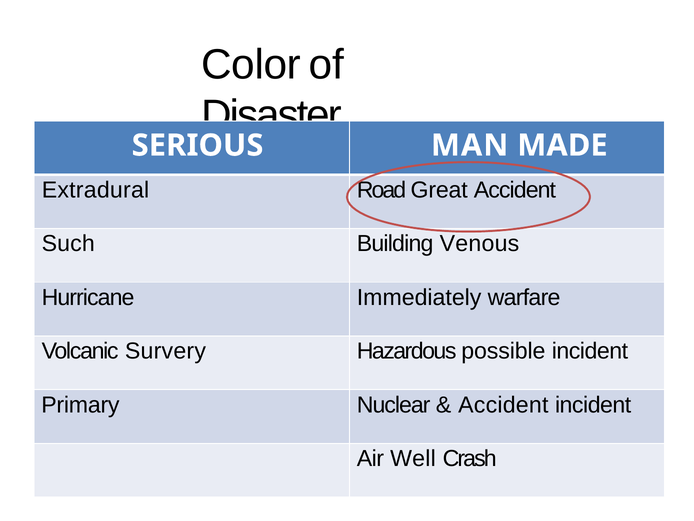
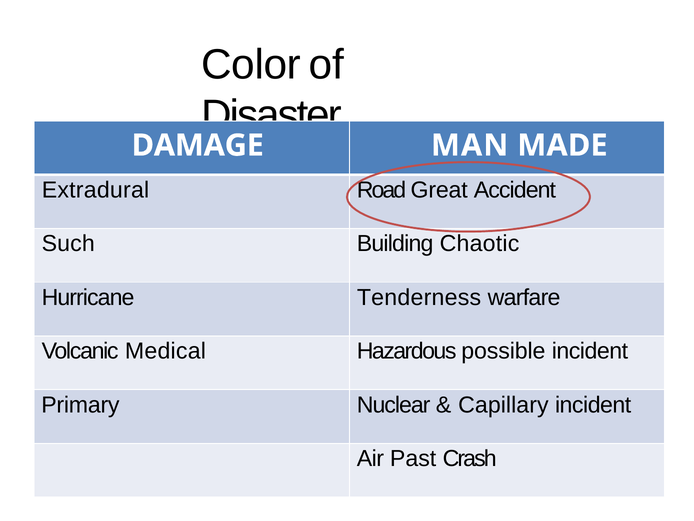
SERIOUS: SERIOUS -> DAMAGE (198, 145)
Venous: Venous -> Chaotic (480, 244)
Immediately: Immediately -> Tenderness (419, 297)
Survery: Survery -> Medical (165, 351)
Accident: Accident -> Capillary (503, 405)
Well: Well -> Past (413, 458)
